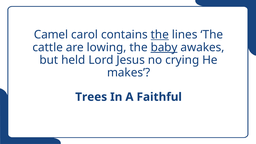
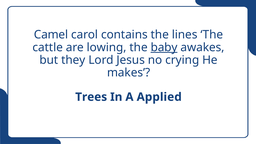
the underline: present -> none (160, 35)
held: held -> they (73, 60)
Faithful: Faithful -> Applied (159, 97)
